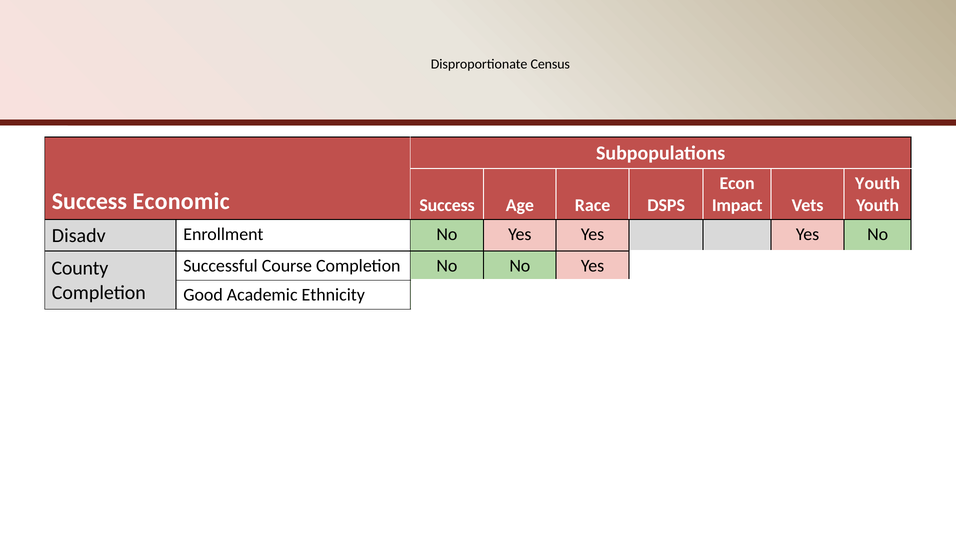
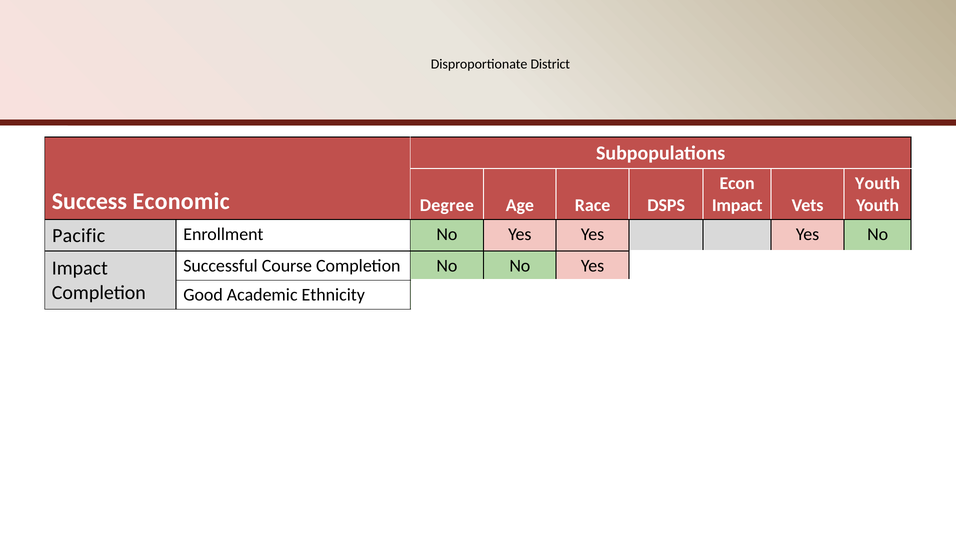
Census: Census -> District (550, 64)
Success: Success -> Degree (447, 205)
Disadv: Disadv -> Pacific (79, 235)
County: County -> Impact (80, 268)
